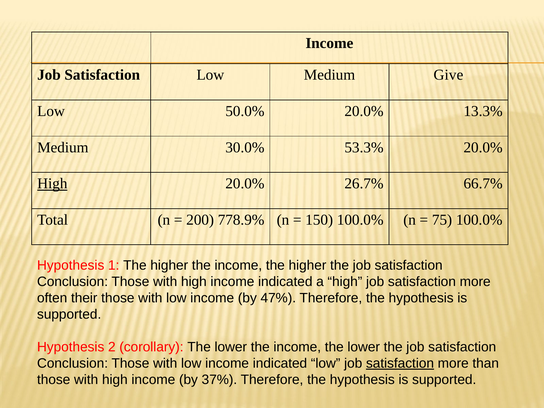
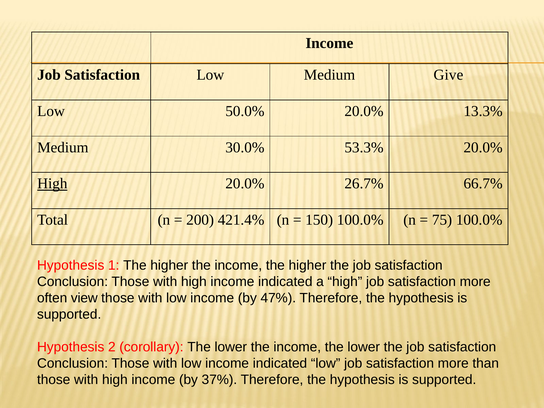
778.9%: 778.9% -> 421.4% (241, 220)
their: their -> view (84, 298)
satisfaction underline: present -> none (400, 363)
